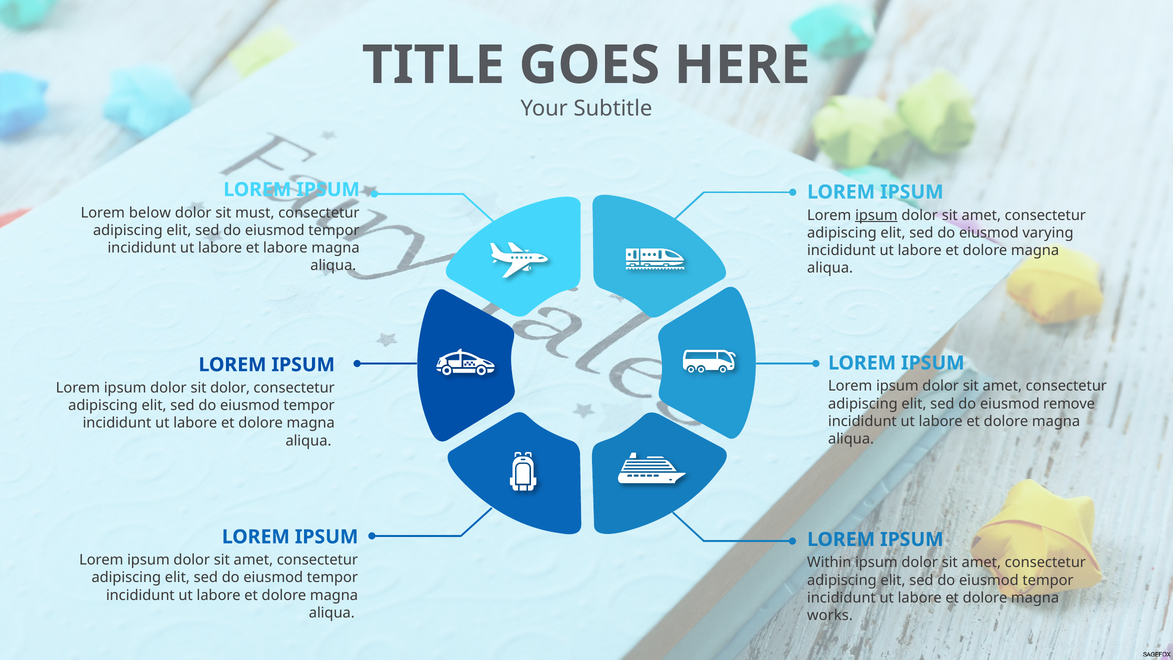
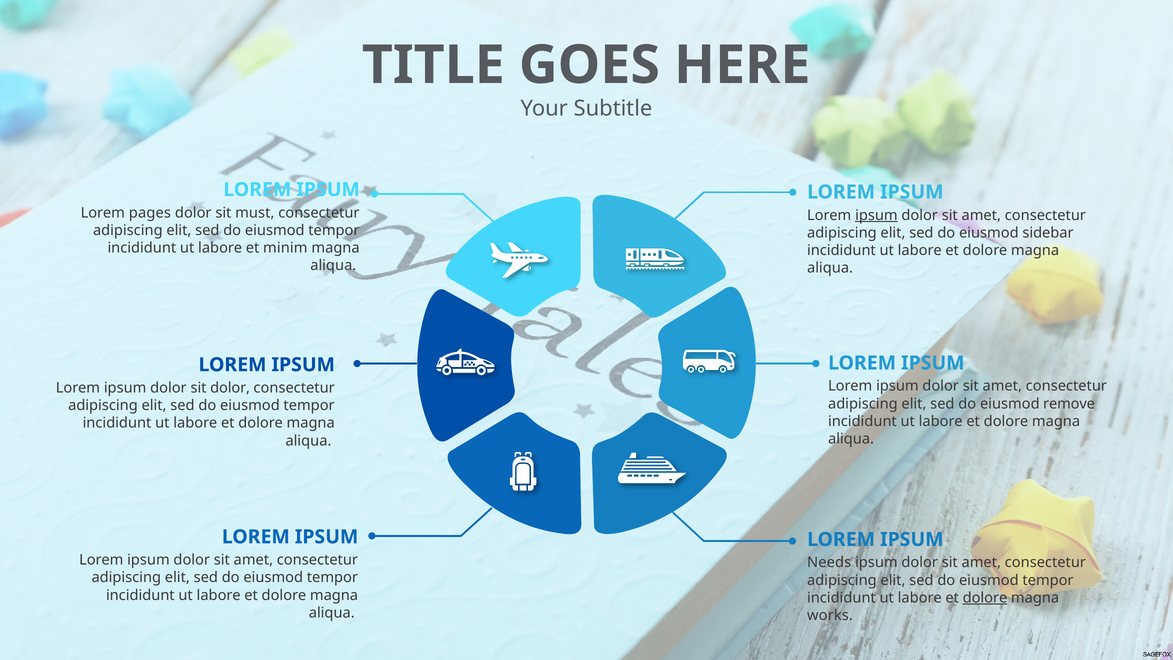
below: below -> pages (150, 213)
varying: varying -> sidebar (1048, 233)
et labore: labore -> minim (285, 248)
Within: Within -> Needs (829, 562)
dolore underline: none -> present (985, 598)
